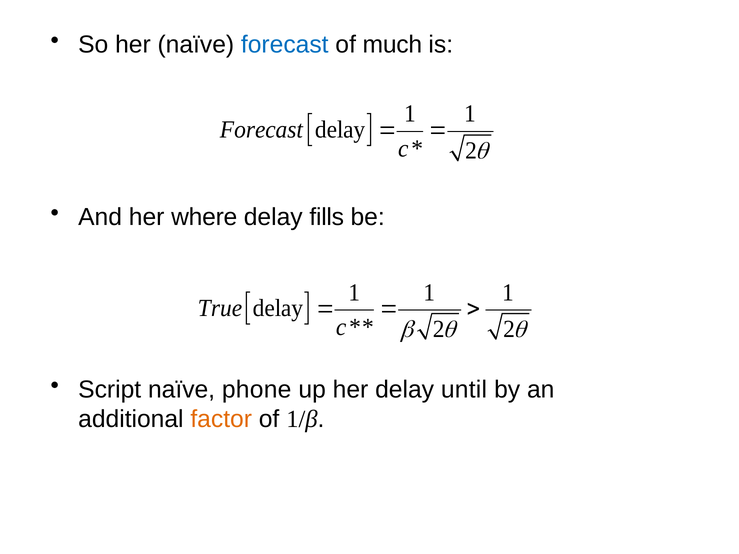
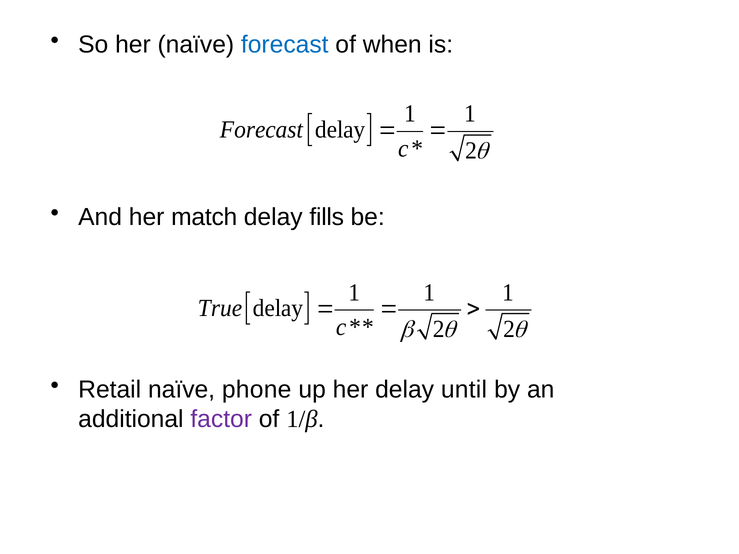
much: much -> when (392, 45)
where: where -> match (204, 217)
Script: Script -> Retail (110, 390)
factor colour: orange -> purple (221, 419)
